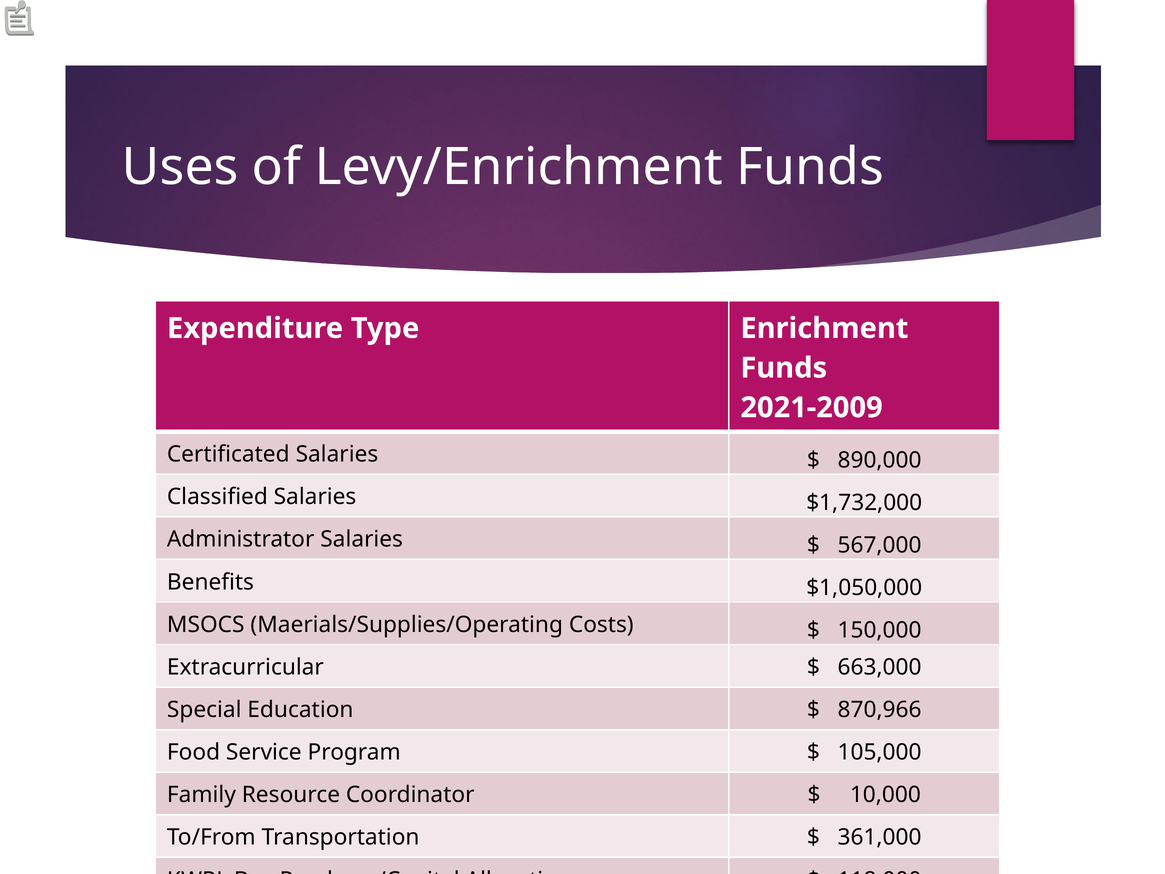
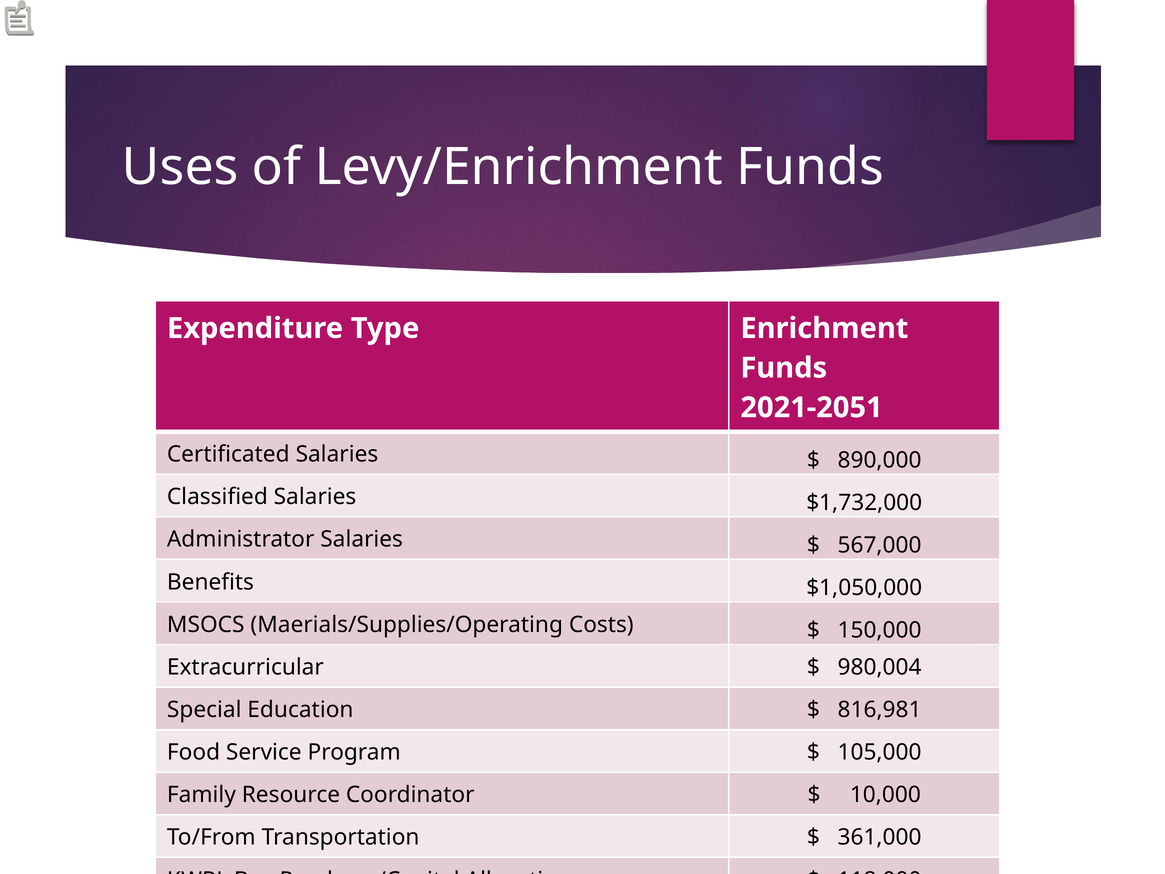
2021-2009: 2021-2009 -> 2021-2051 (812, 407)
663,000: 663,000 -> 980,004 (880, 667)
870,966: 870,966 -> 816,981 (880, 710)
